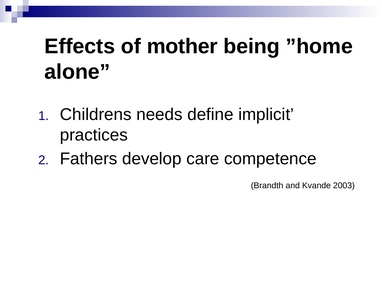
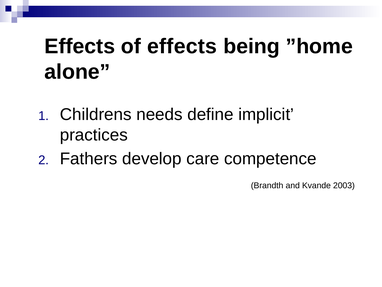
of mother: mother -> effects (182, 46)
